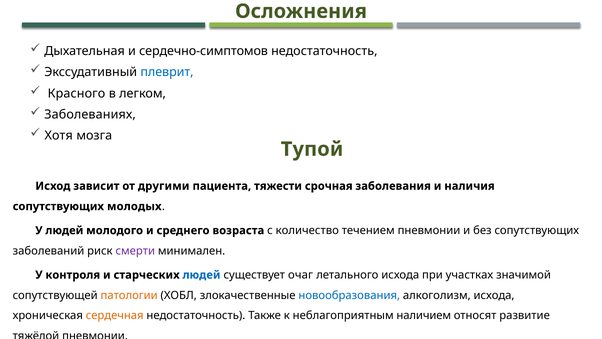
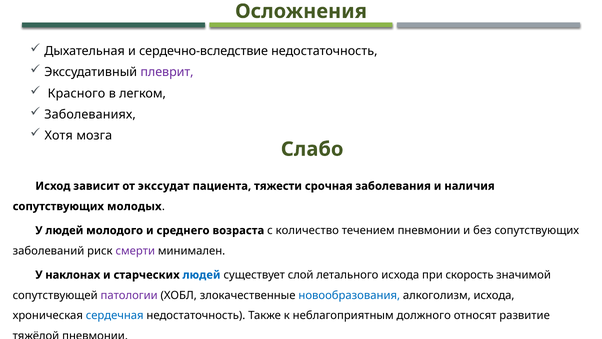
сердечно-симптомов: сердечно-симптомов -> сердечно-вследствие (204, 51)
плеврит colour: blue -> purple (167, 72)
Тупой: Тупой -> Слабо (312, 149)
другими: другими -> экссудат (164, 186)
контроля: контроля -> наклонах (73, 275)
очаг: очаг -> слой (301, 275)
участках: участках -> скорость (470, 275)
патологии colour: orange -> purple (129, 295)
сердечная colour: orange -> blue (115, 315)
наличием: наличием -> должного (424, 315)
